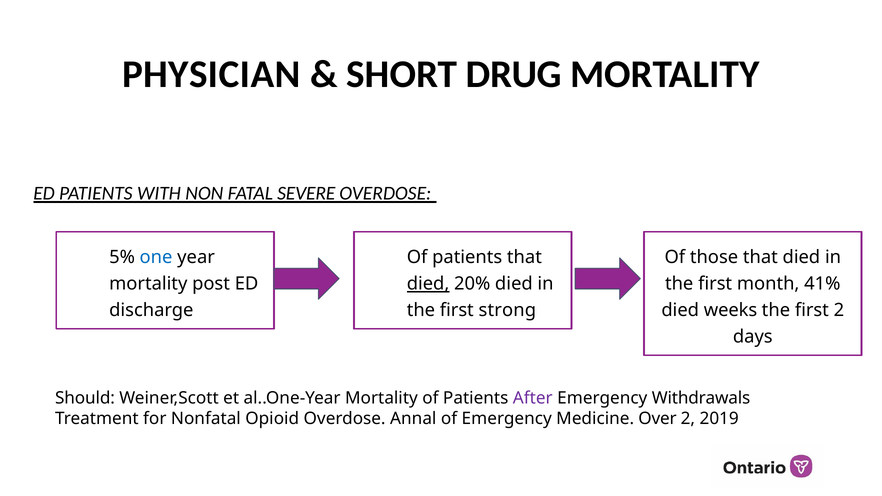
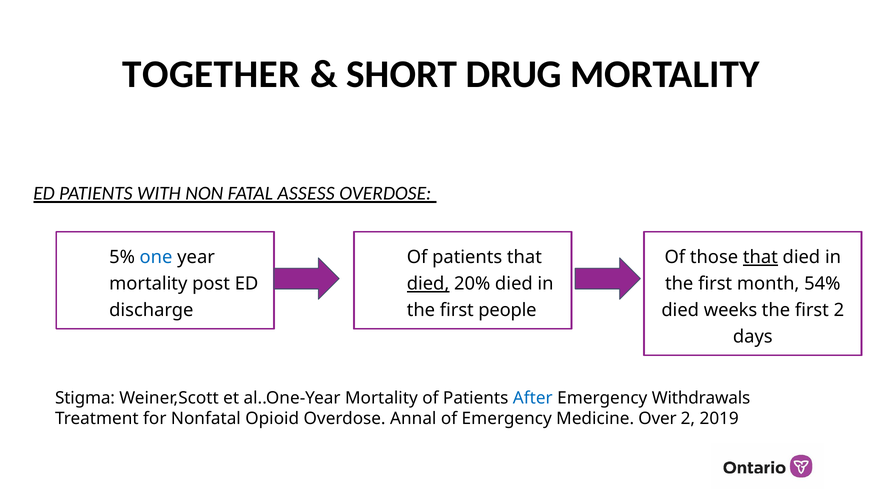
PHYSICIAN: PHYSICIAN -> TOGETHER (211, 74)
SEVERE: SEVERE -> ASSESS (306, 193)
that underline: none -> present (760, 257)
41%: 41% -> 54% (822, 284)
strong: strong -> people (507, 310)
Should: Should -> Stigma (85, 398)
After colour: purple -> blue (533, 398)
